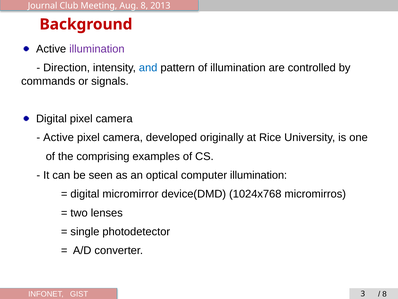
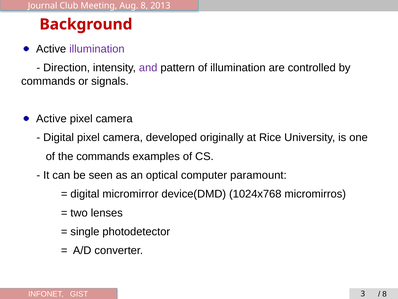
and colour: blue -> purple (148, 68)
Digital: Digital -> Active (51, 119)
Active: Active -> Digital (59, 137)
the comprising: comprising -> commands (103, 156)
computer illumination: illumination -> paramount (258, 175)
